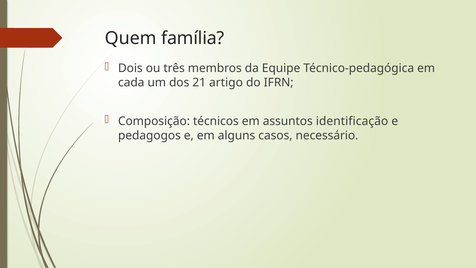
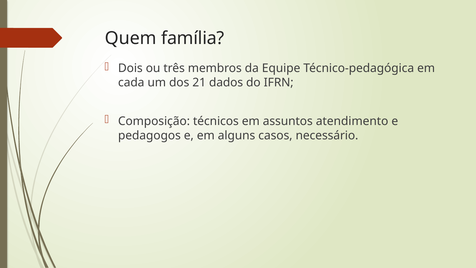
artigo: artigo -> dados (226, 83)
identificação: identificação -> atendimento (352, 121)
